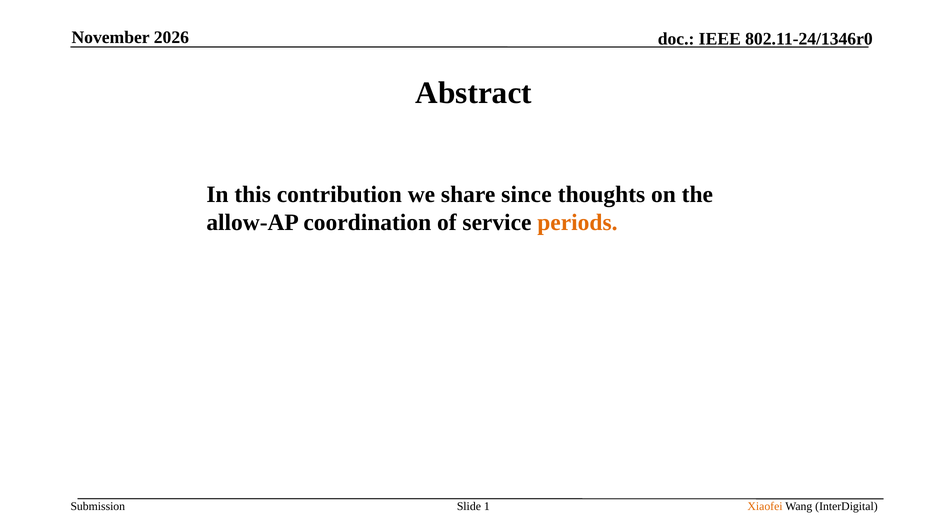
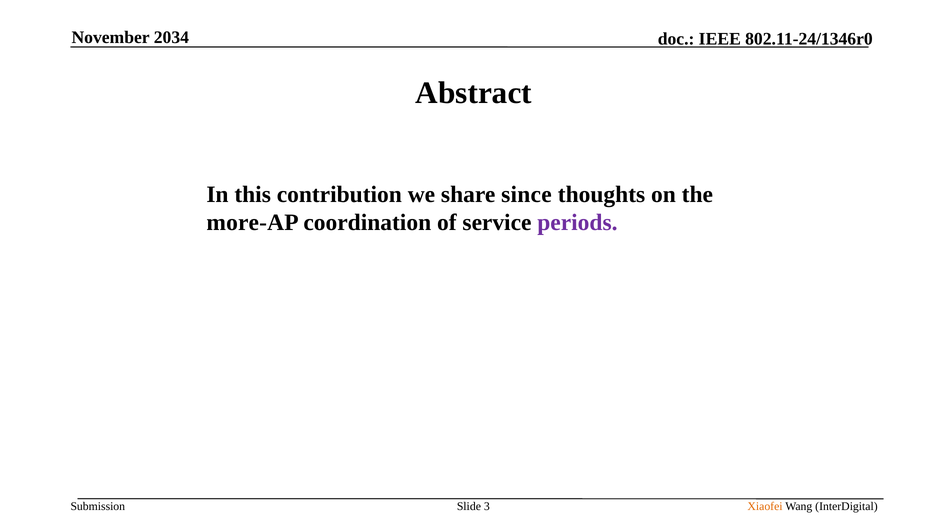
2026: 2026 -> 2034 (171, 37)
allow-AP: allow-AP -> more-AP (253, 223)
periods colour: orange -> purple (577, 223)
1: 1 -> 3 (487, 507)
